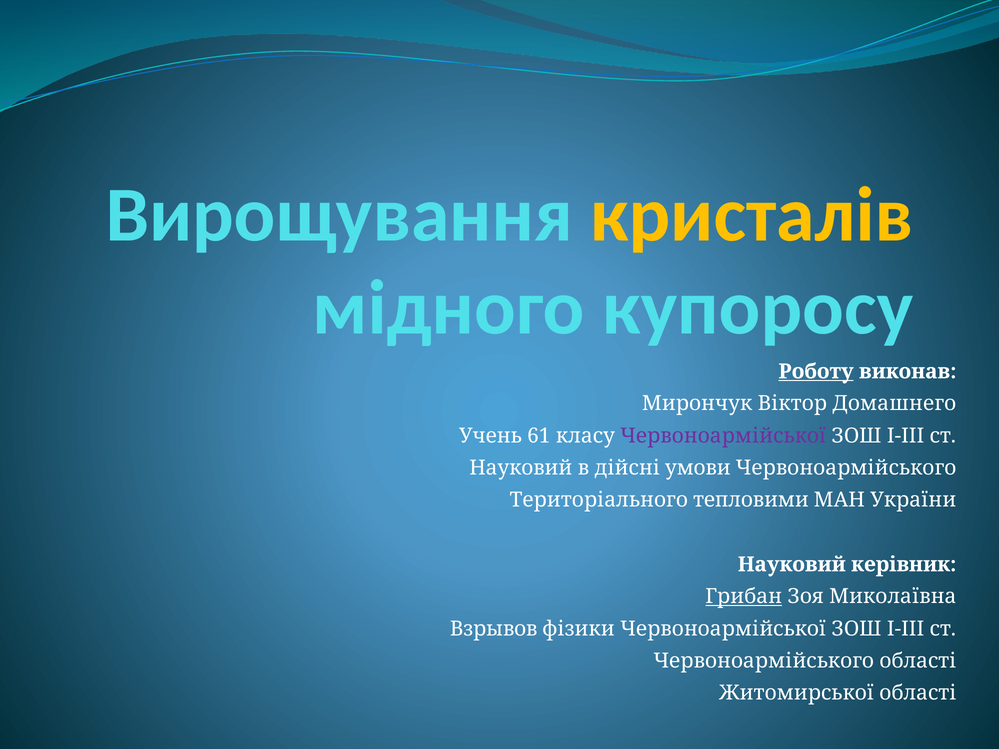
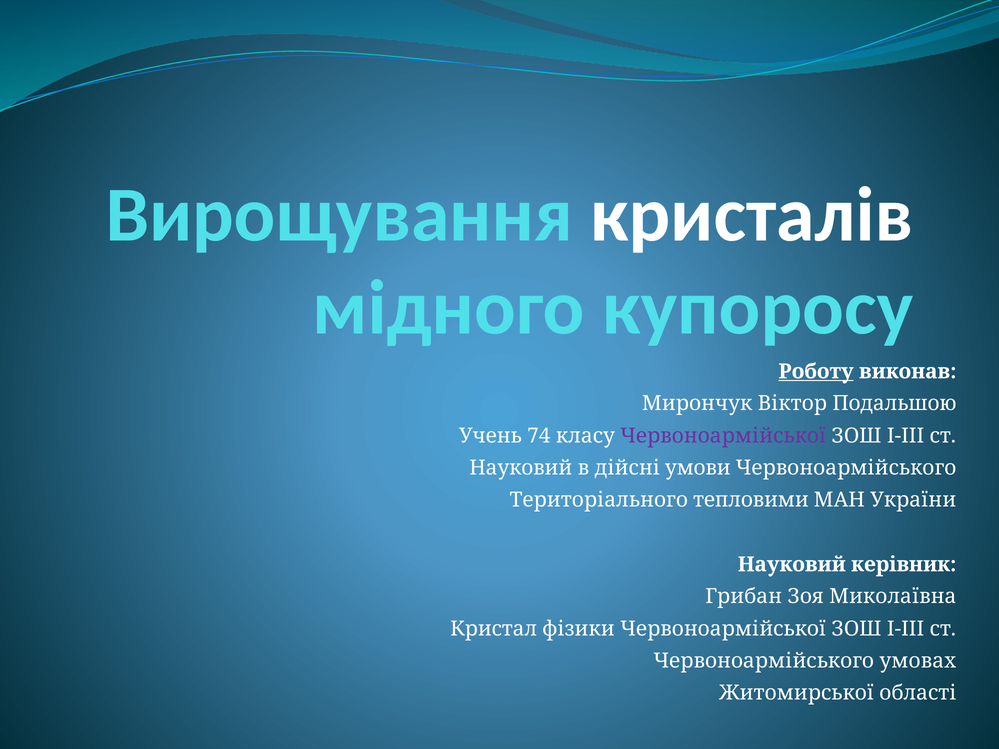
кристалів colour: yellow -> white (752, 215)
Домашнего: Домашнего -> Подальшою (894, 404)
61: 61 -> 74 (539, 436)
Грибан underline: present -> none (744, 597)
Взрывов: Взрывов -> Кристал (494, 629)
Червоноармійського області: області -> умовах (918, 661)
